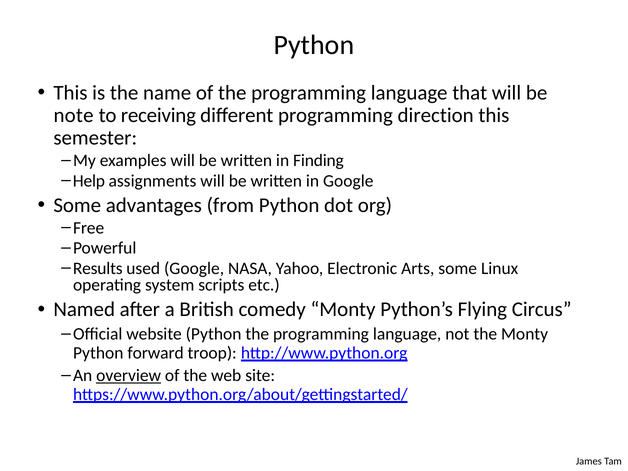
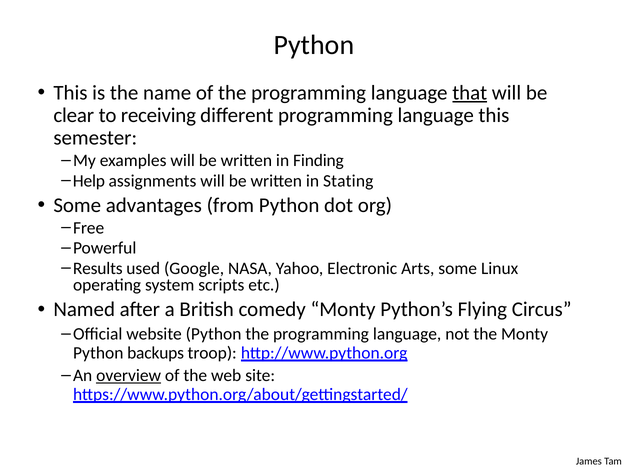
that underline: none -> present (470, 93)
note: note -> clear (74, 115)
different programming direction: direction -> language (436, 115)
in Google: Google -> Stating (348, 181)
forward: forward -> backups (156, 353)
